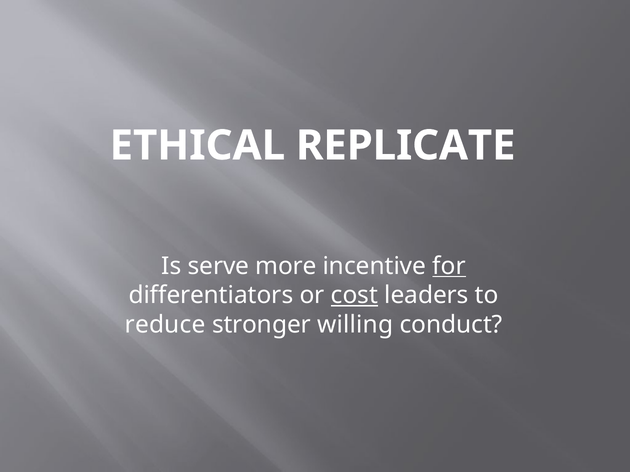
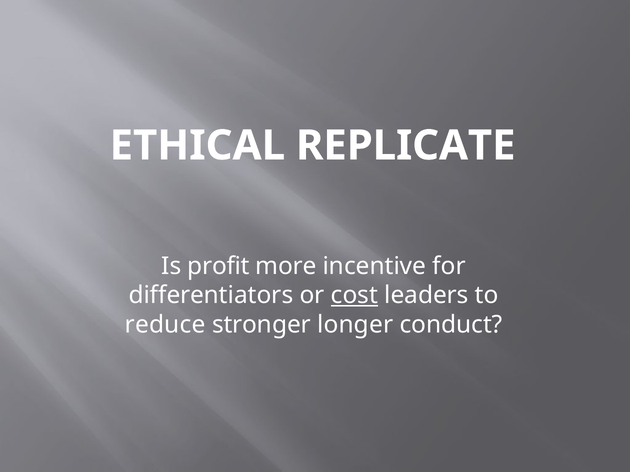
serve: serve -> profit (219, 266)
for underline: present -> none (449, 266)
willing: willing -> longer (355, 325)
